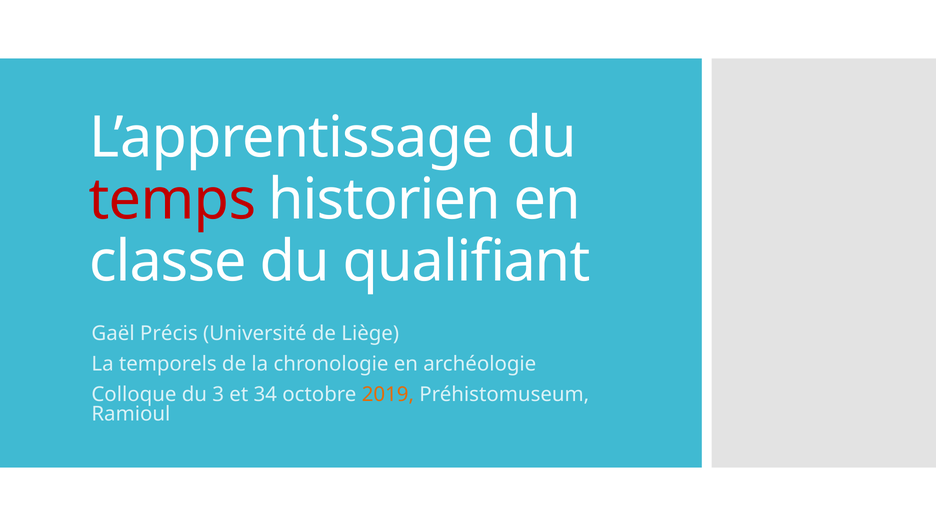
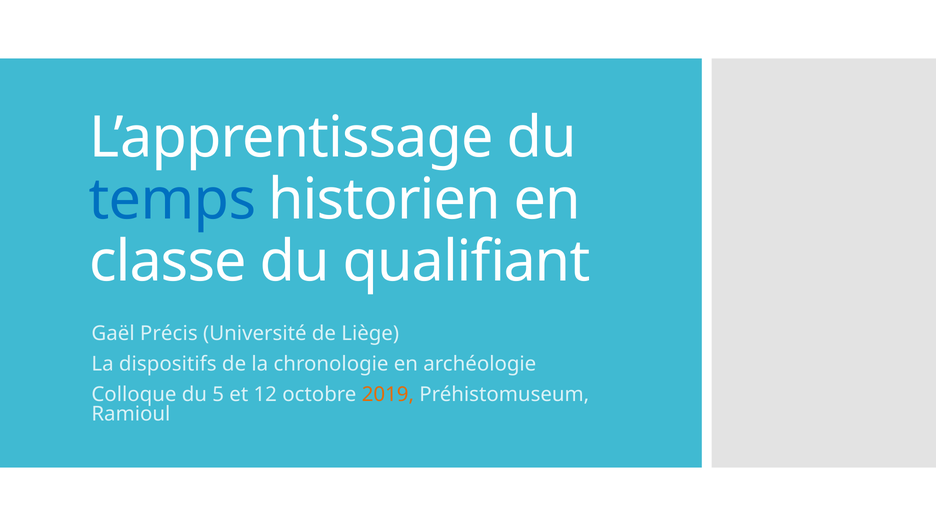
temps colour: red -> blue (172, 200)
temporels: temporels -> dispositifs (168, 364)
3: 3 -> 5 (218, 395)
34: 34 -> 12 (265, 395)
